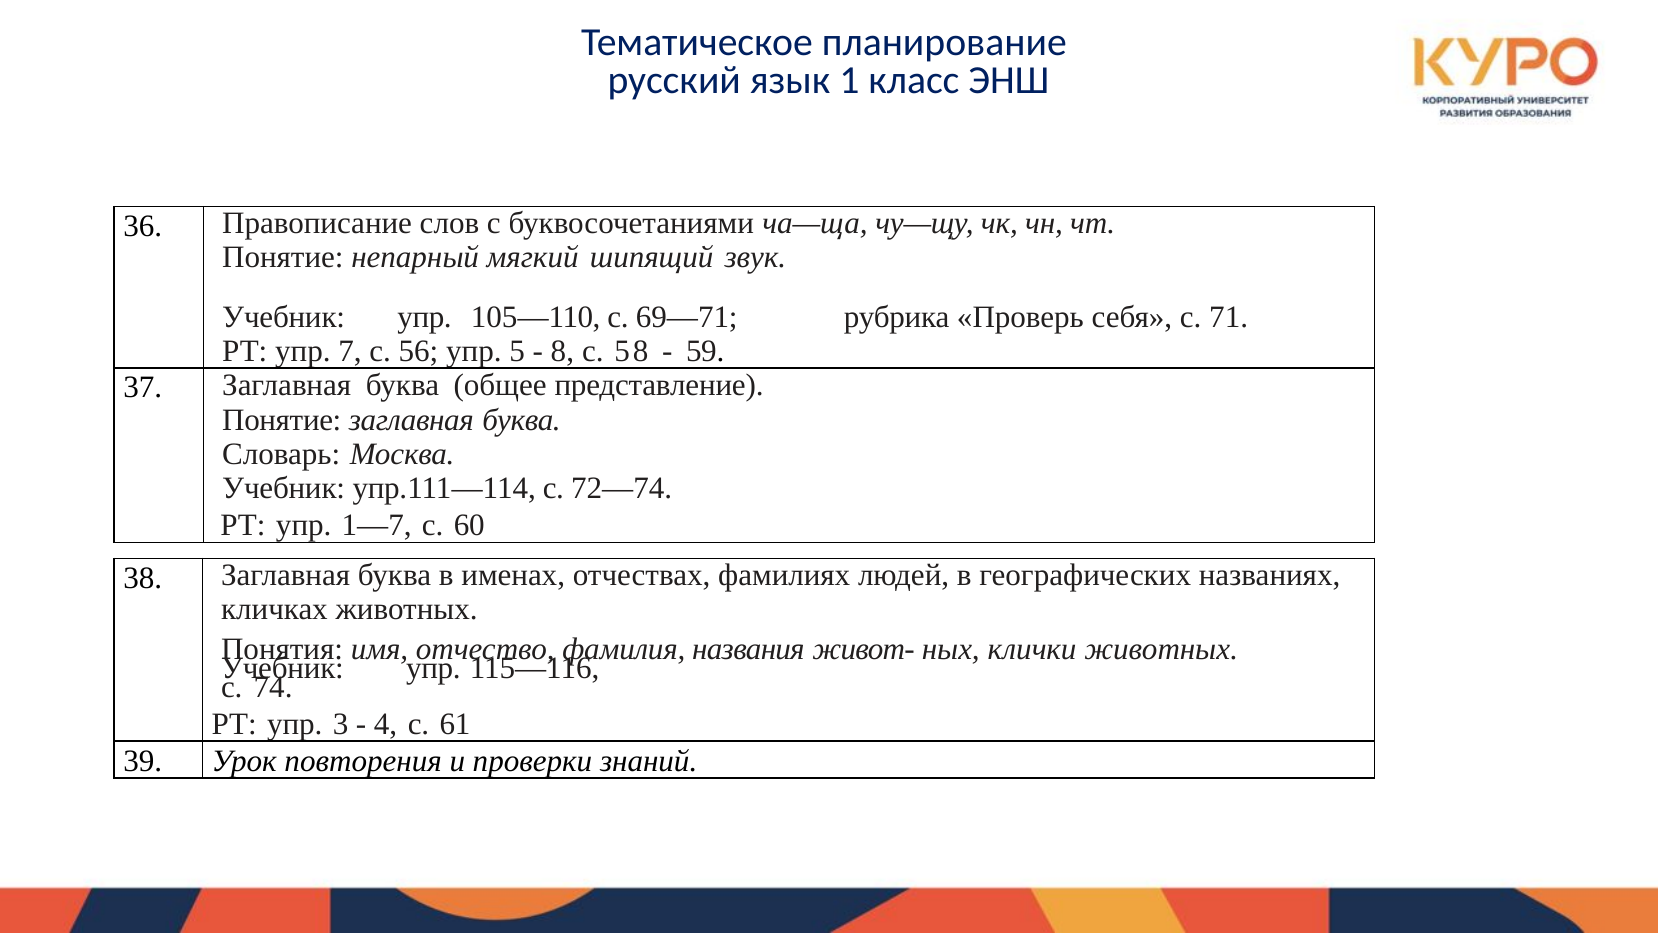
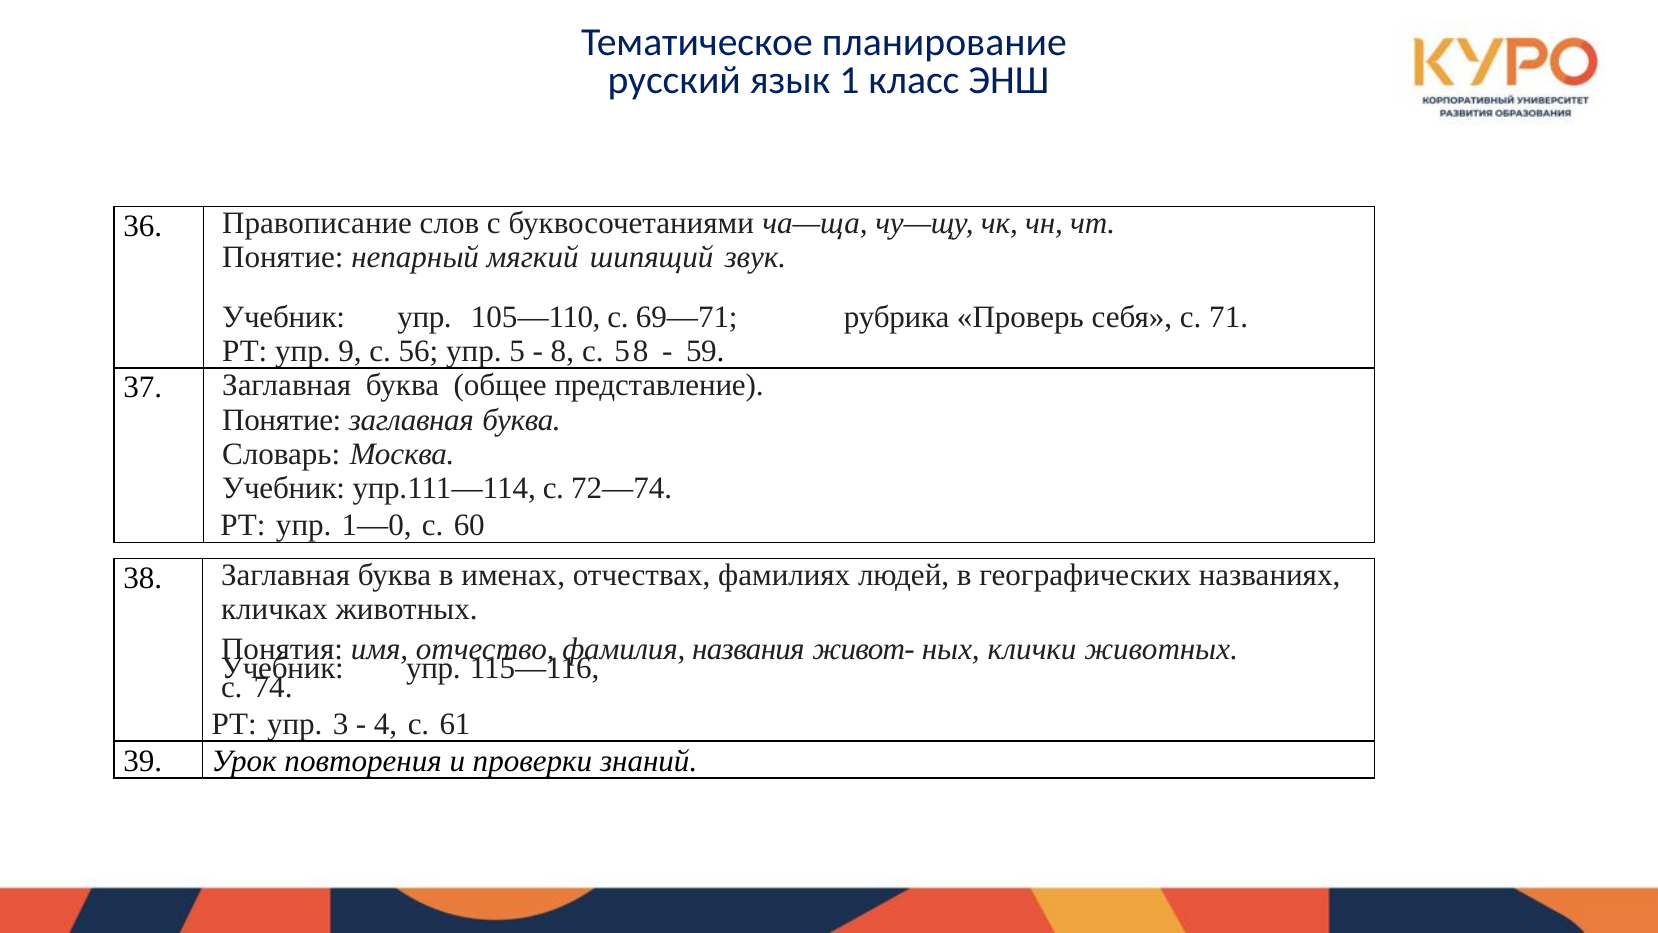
7: 7 -> 9 (350, 351)
1—7: 1—7 -> 1—0 (377, 525)
